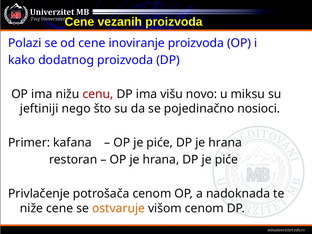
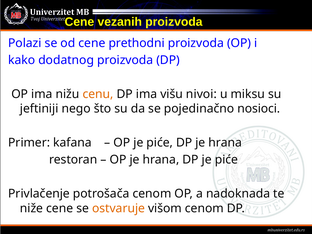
inoviranje: inoviranje -> prethodni (137, 43)
cenu colour: red -> orange (98, 94)
novo: novo -> nivoi (201, 94)
